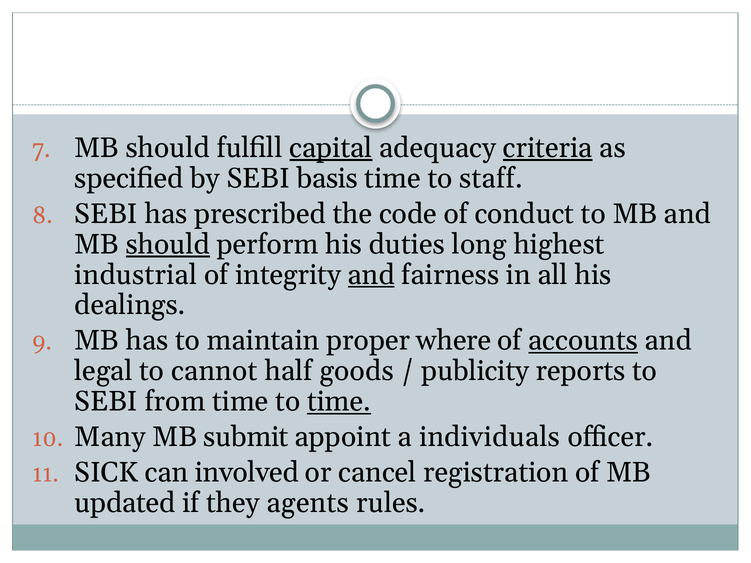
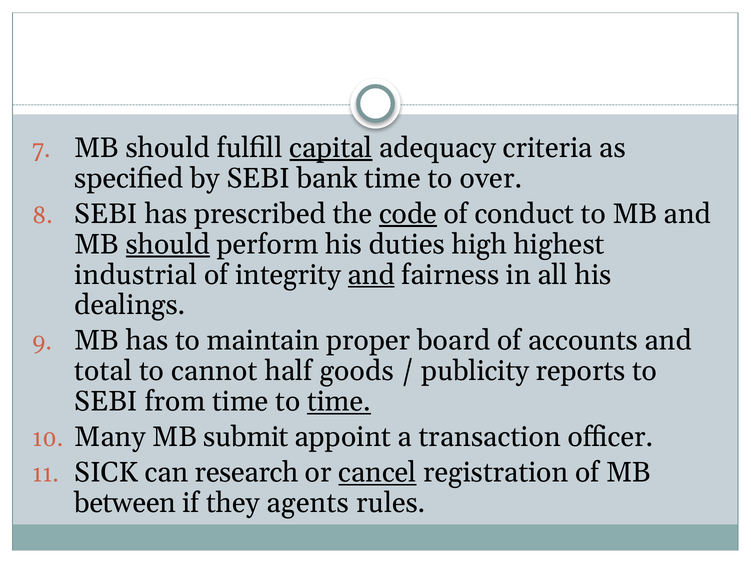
criteria underline: present -> none (548, 148)
basis: basis -> bank (327, 178)
staff: staff -> over (491, 178)
code underline: none -> present (408, 214)
long: long -> high (479, 244)
where: where -> board (454, 341)
accounts underline: present -> none (583, 341)
legal: legal -> total (103, 371)
individuals: individuals -> transaction (490, 437)
involved: involved -> research (247, 473)
cancel underline: none -> present (377, 473)
updated: updated -> between (125, 503)
